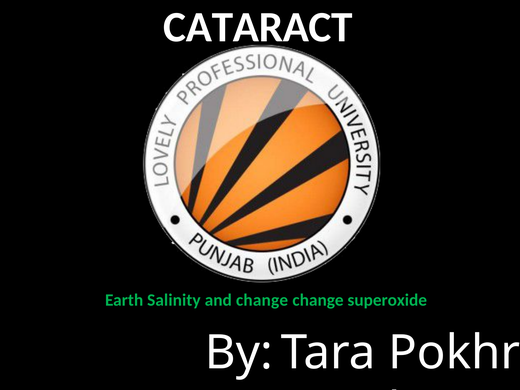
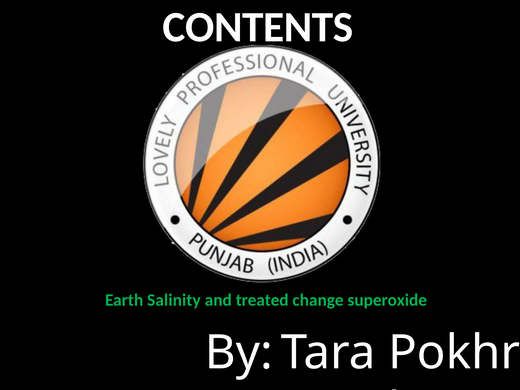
CATARACT: CATARACT -> CONTENTS (258, 27)
and change: change -> treated (262, 300)
